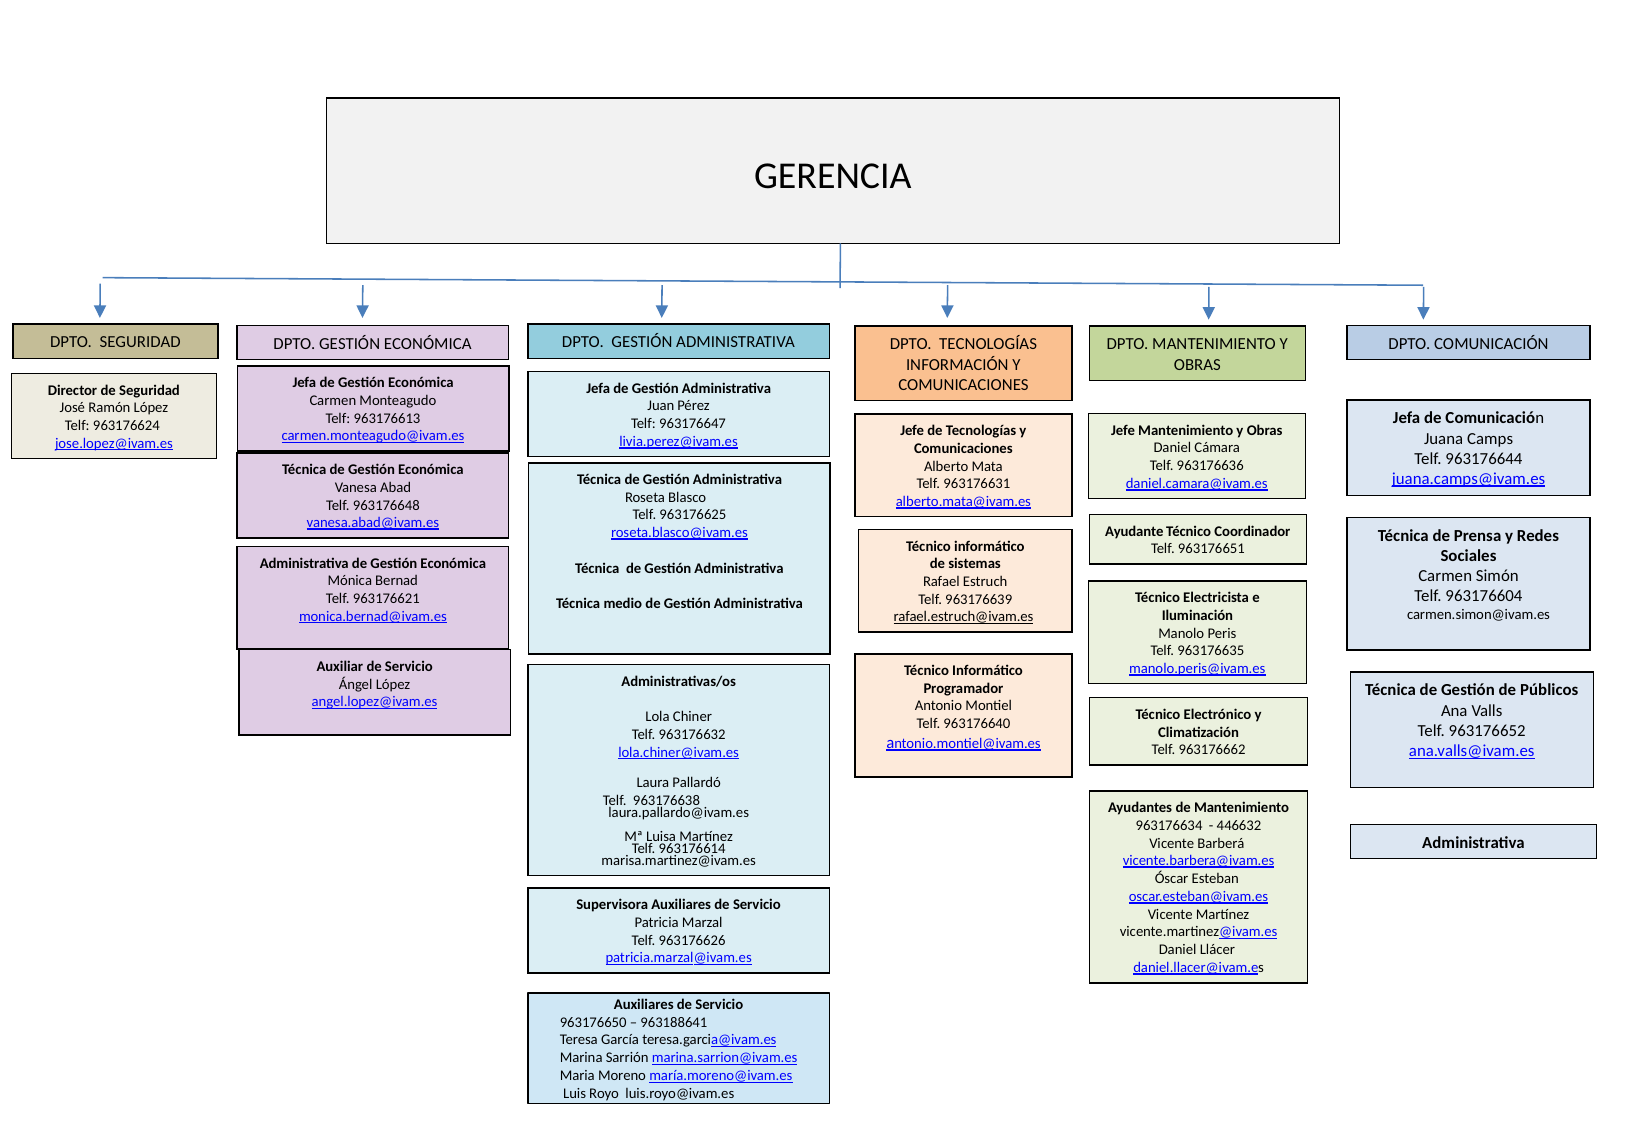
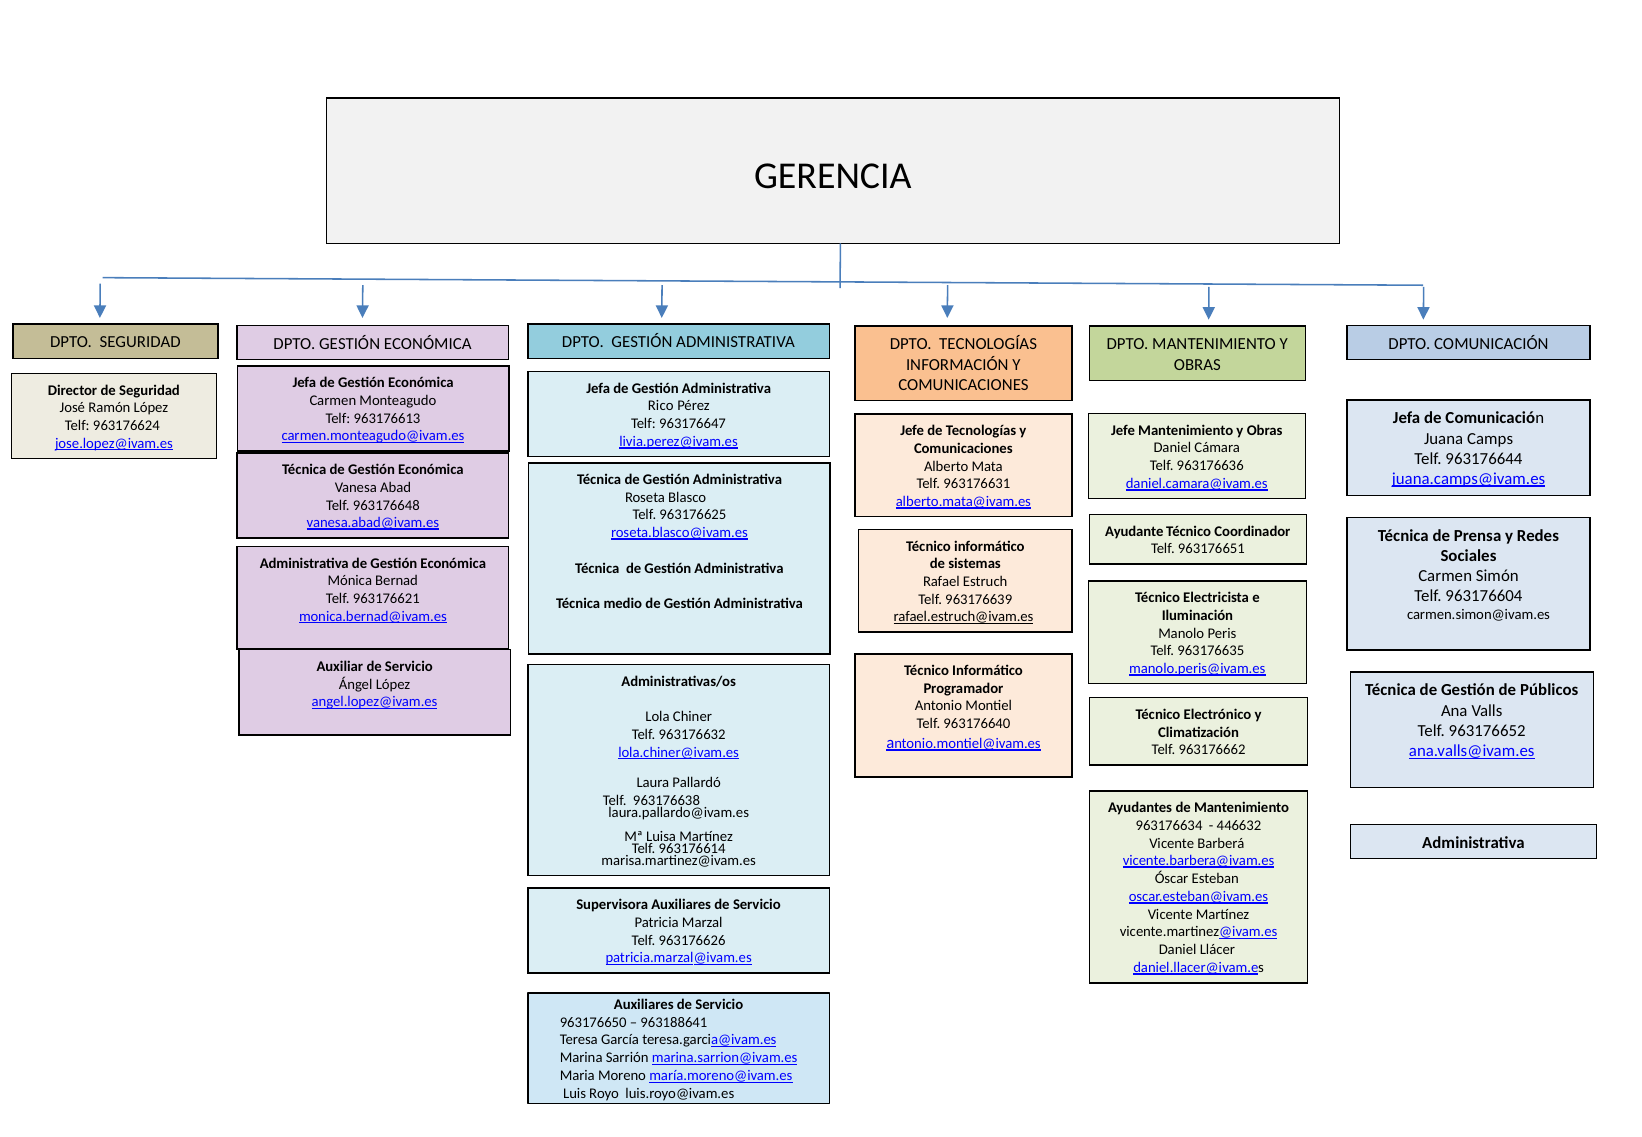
Juan: Juan -> Rico (661, 406)
